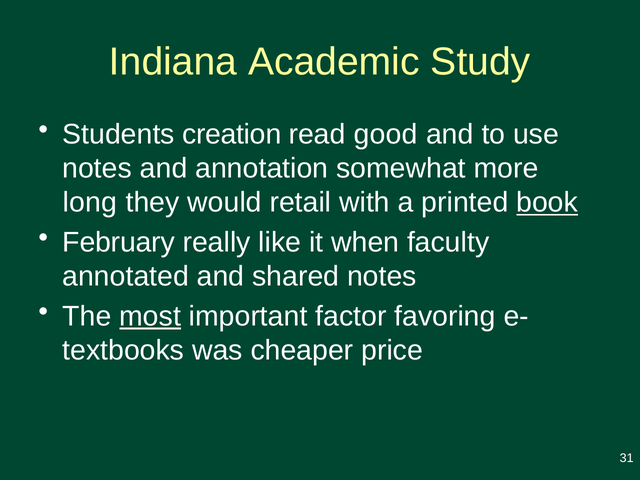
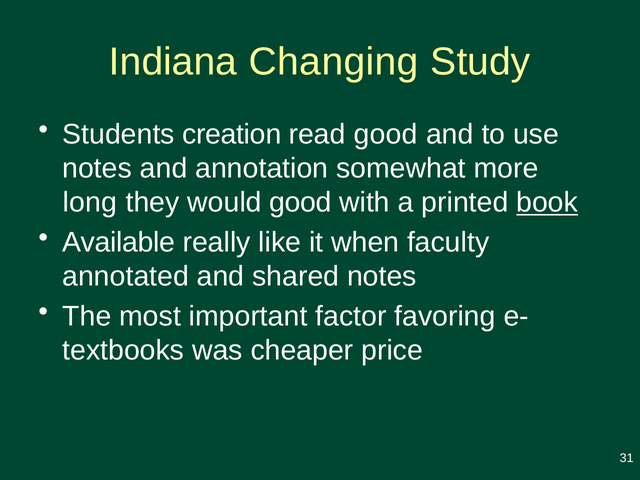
Academic: Academic -> Changing (334, 62)
would retail: retail -> good (301, 203)
February: February -> Available (119, 242)
most underline: present -> none (150, 316)
